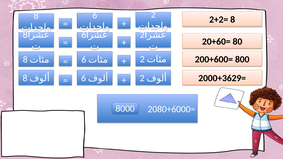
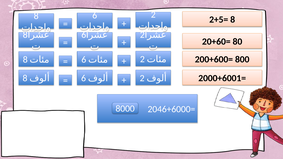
2+2=: 2+2= -> 2+5= (219, 20)
2000+3629=: 2000+3629= -> 2000+6001= (222, 78)
2080+6000=: 2080+6000= -> 2046+6000= (171, 109)
